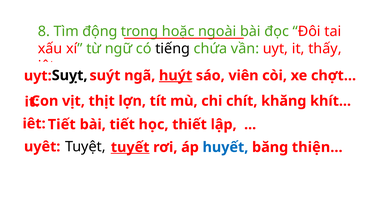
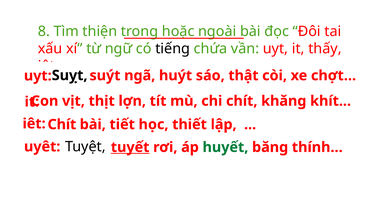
động: động -> thiện (100, 31)
huýt underline: present -> none (176, 76)
viên: viên -> thật (243, 76)
Tiết: Tiết -> Chít (62, 125)
huyết colour: blue -> green (225, 147)
thiện…: thiện… -> thính… (317, 147)
